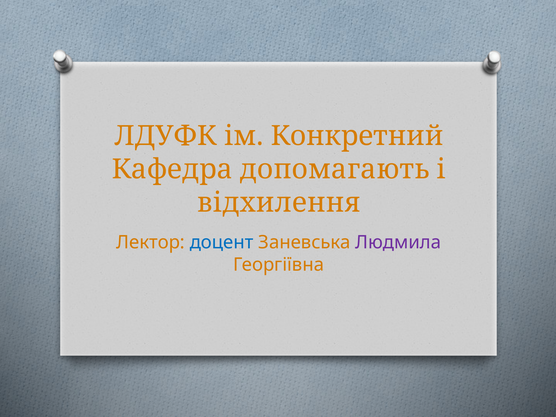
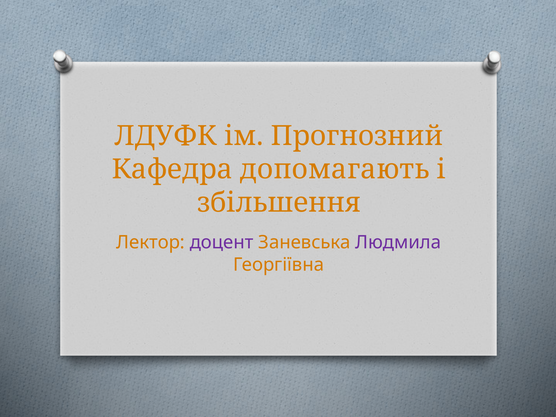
Конкретний: Конкретний -> Прогнозний (357, 136)
відхилення: відхилення -> збільшення (279, 203)
доцент colour: blue -> purple (222, 242)
